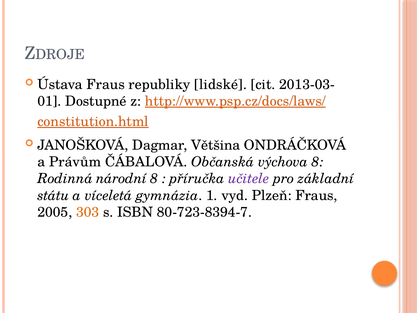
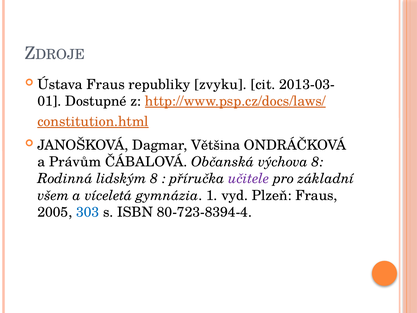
lidské: lidské -> zvyku (221, 84)
národní: národní -> lidským (121, 179)
státu: státu -> všem (53, 195)
303 colour: orange -> blue (88, 212)
80-723-8394-7: 80-723-8394-7 -> 80-723-8394-4 (204, 212)
